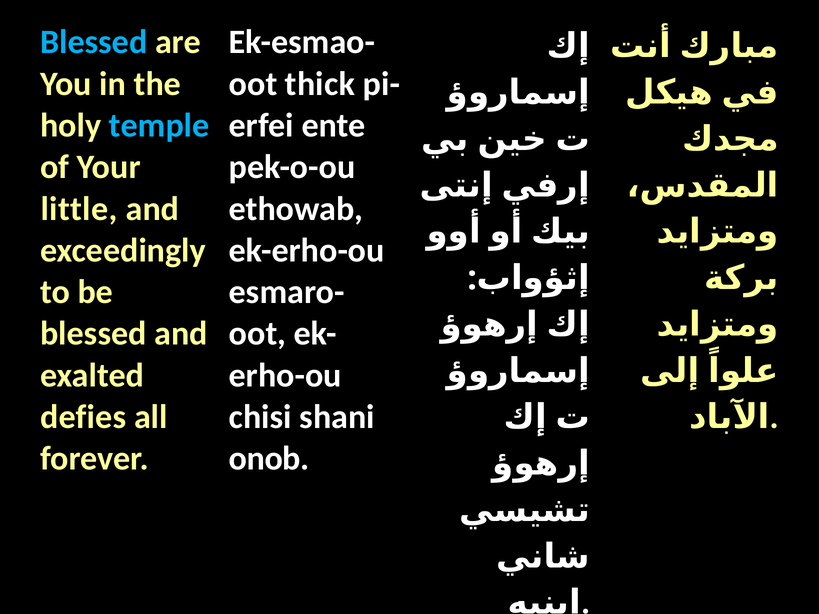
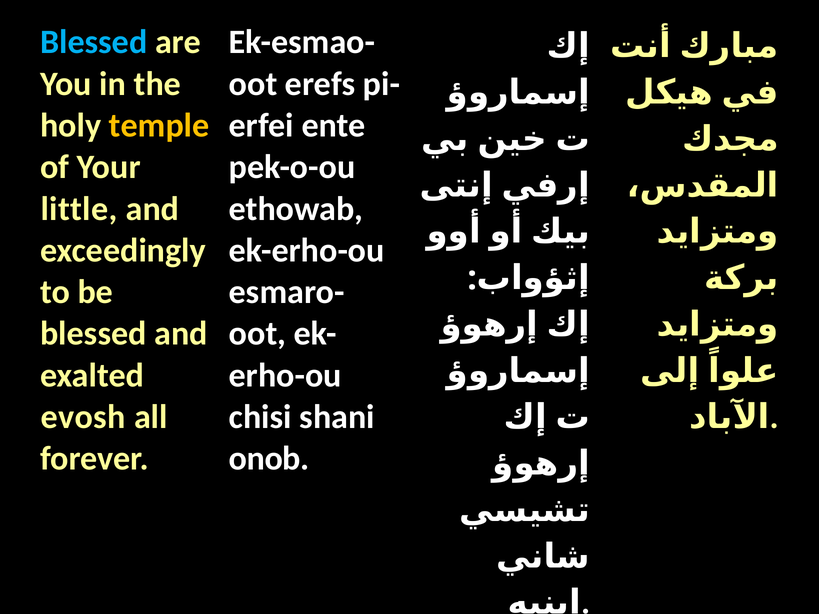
thick: thick -> erefs (320, 84)
temple colour: light blue -> yellow (159, 126)
defies: defies -> evosh (83, 417)
